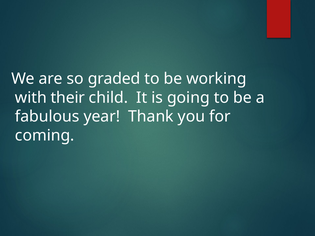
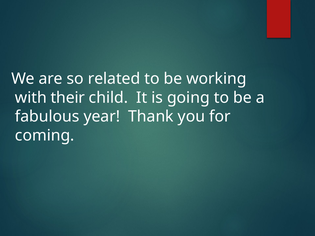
graded: graded -> related (114, 79)
